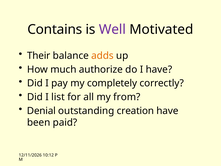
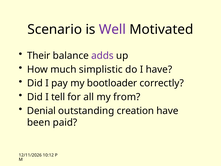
Contains: Contains -> Scenario (55, 29)
adds colour: orange -> purple (102, 56)
authorize: authorize -> simplistic (101, 69)
completely: completely -> bootloader (112, 83)
list: list -> tell (58, 97)
